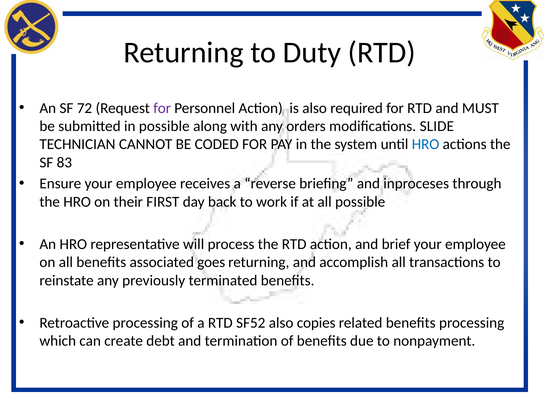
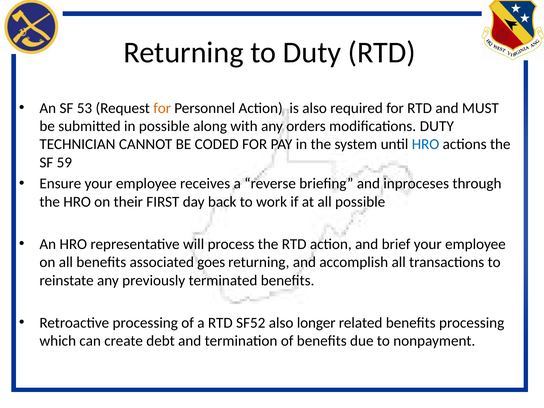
72: 72 -> 53 (84, 108)
for colour: purple -> orange (162, 108)
modifications SLIDE: SLIDE -> DUTY (437, 126)
83: 83 -> 59 (64, 162)
copies: copies -> longer (316, 323)
